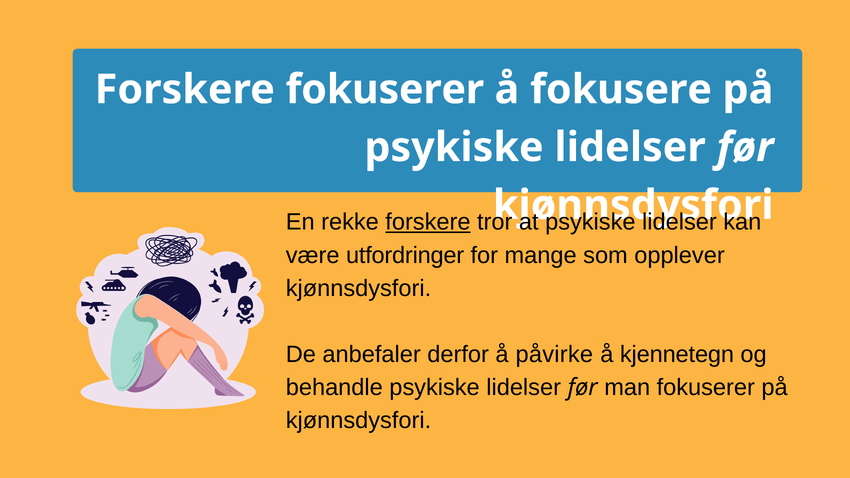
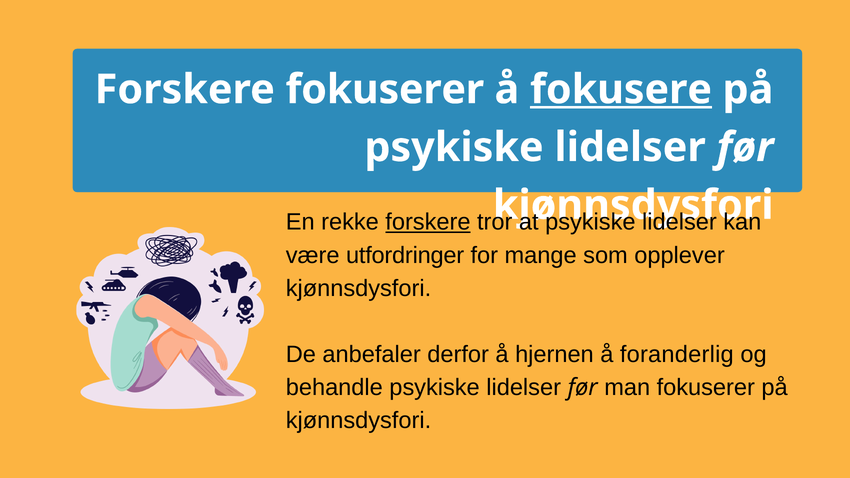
fokusere underline: none -> present (621, 90)
påvirke: påvirke -> hjernen (554, 354)
kjennetegn: kjennetegn -> foranderlig (677, 354)
